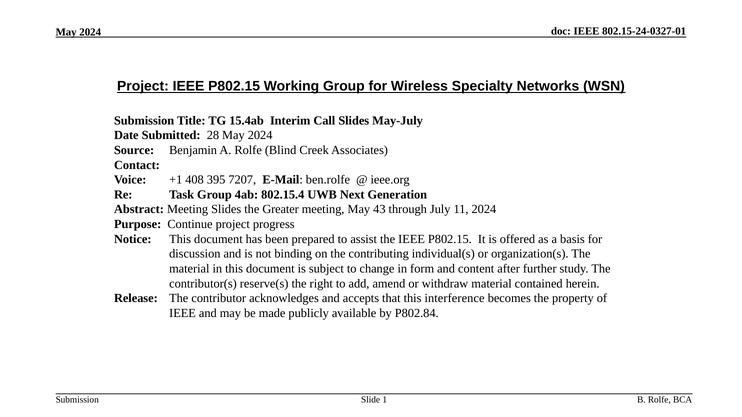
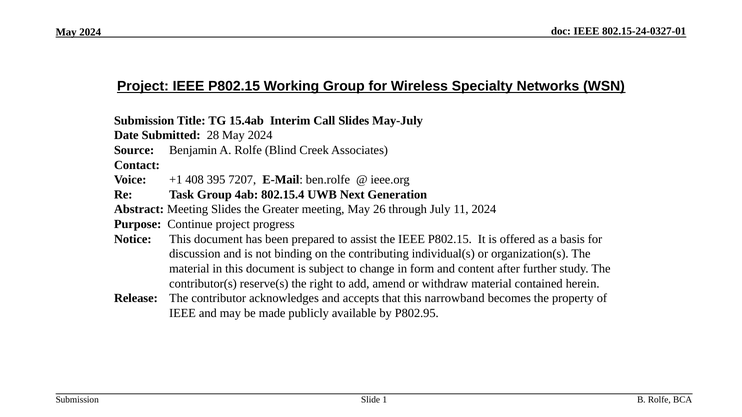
43: 43 -> 26 (379, 210)
interference: interference -> narrowband (455, 299)
P802.84: P802.84 -> P802.95 (417, 313)
